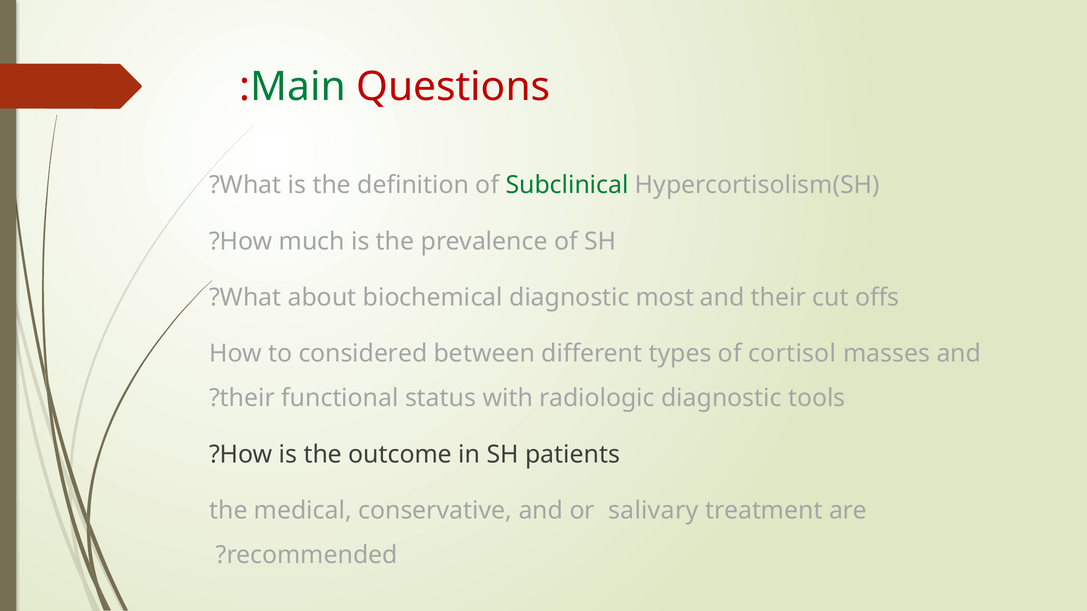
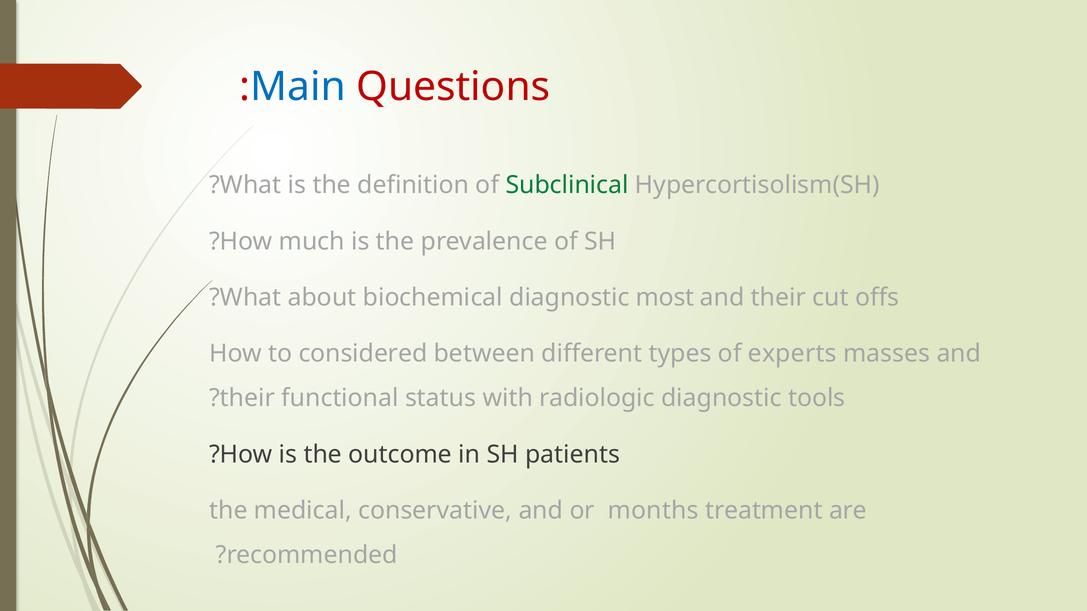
Main colour: green -> blue (298, 87)
cortisol: cortisol -> experts (792, 354)
salivary: salivary -> months (653, 511)
